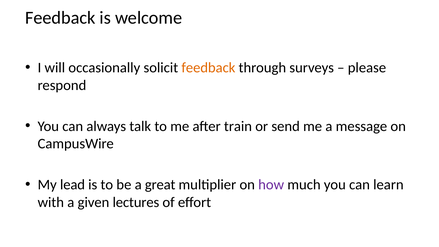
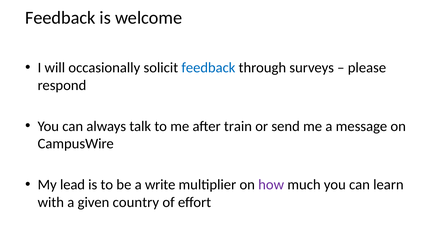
feedback colour: orange -> blue (208, 68)
great: great -> write (160, 185)
lectures: lectures -> country (136, 202)
